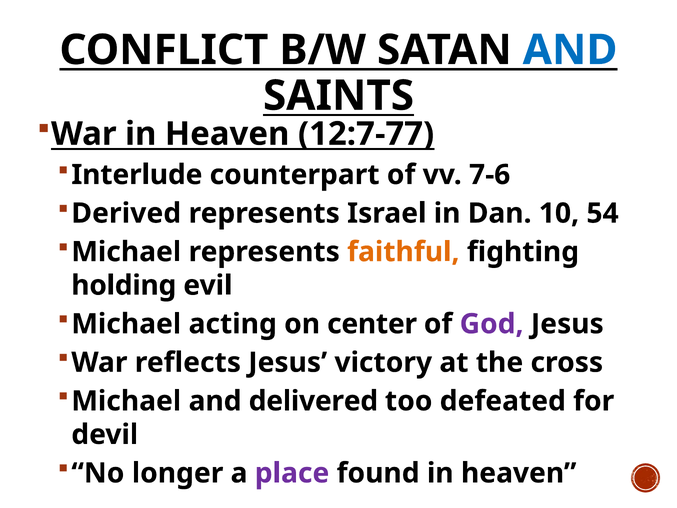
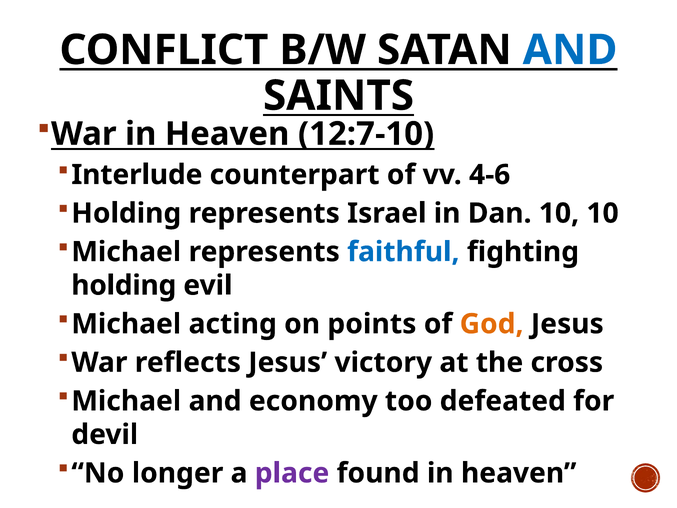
12:7-77: 12:7-77 -> 12:7-10 (366, 134)
7-6: 7-6 -> 4-6 (490, 175)
Derived: Derived -> Holding (126, 213)
10 54: 54 -> 10 (603, 213)
faithful colour: orange -> blue (403, 252)
center: center -> points (372, 324)
God colour: purple -> orange (492, 324)
delivered: delivered -> economy (313, 401)
